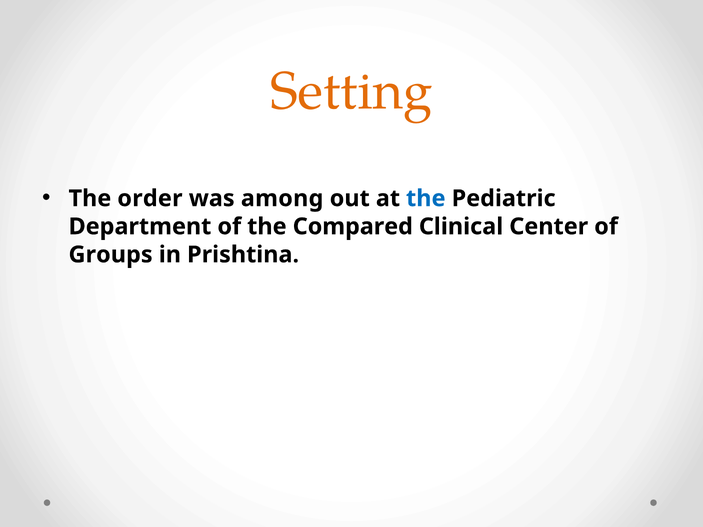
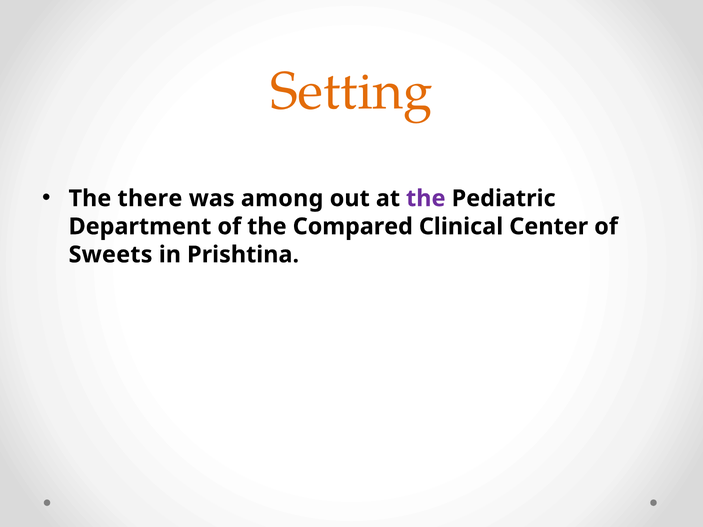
order: order -> there (150, 199)
the colour: blue -> purple (426, 199)
Groups: Groups -> Sweets (111, 255)
